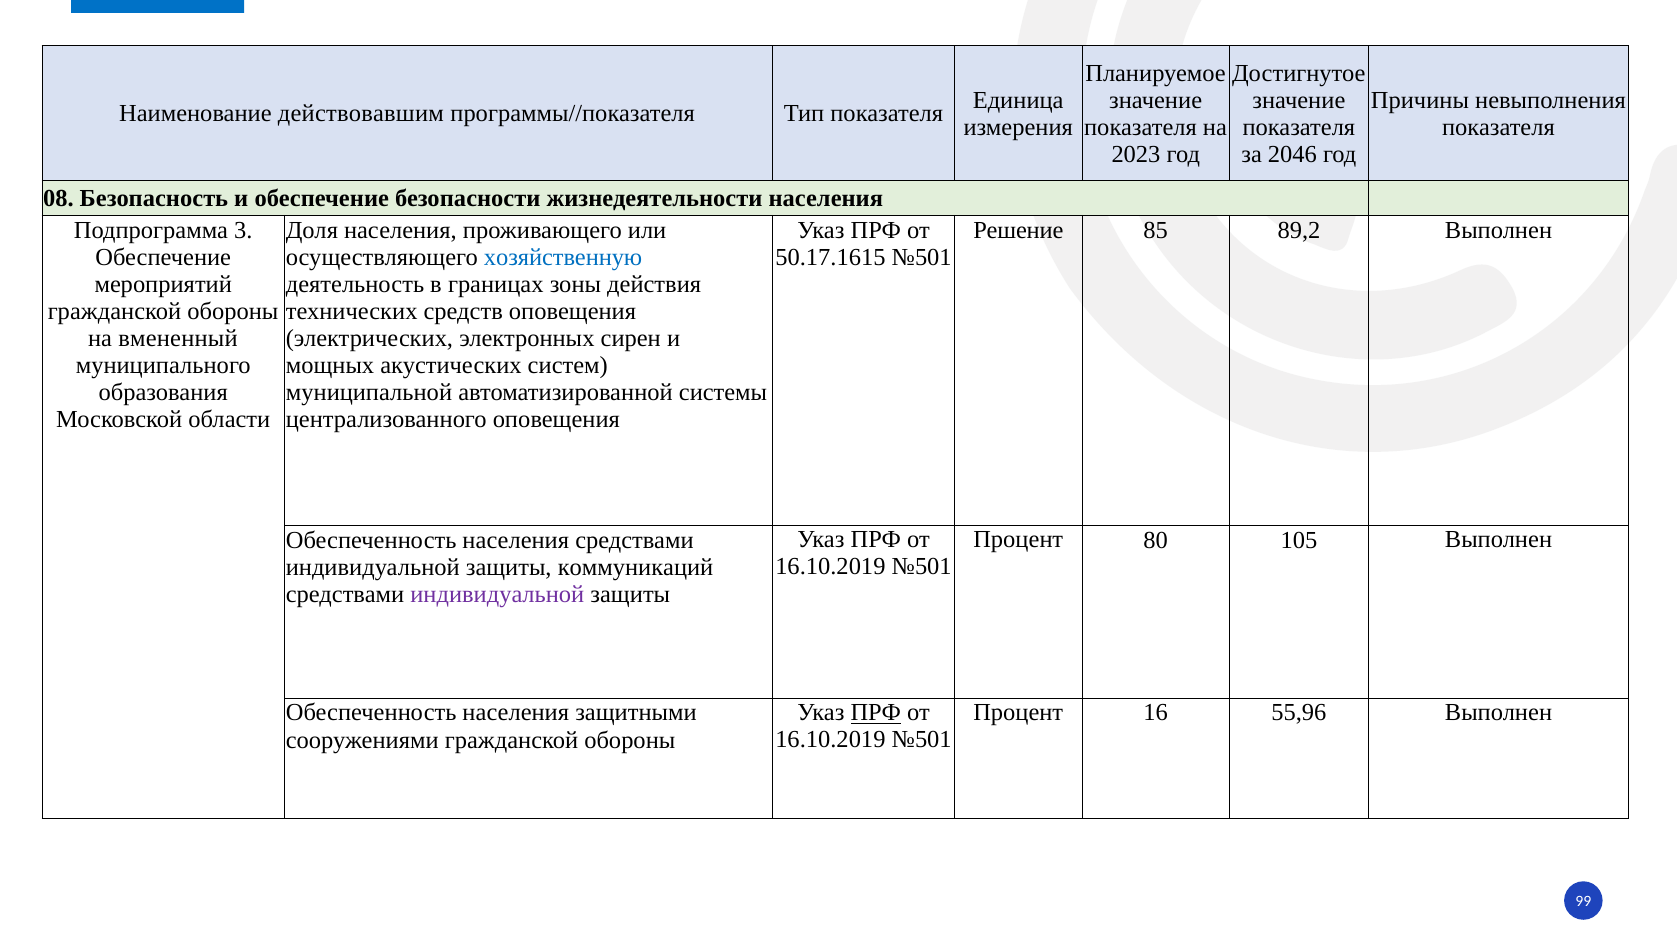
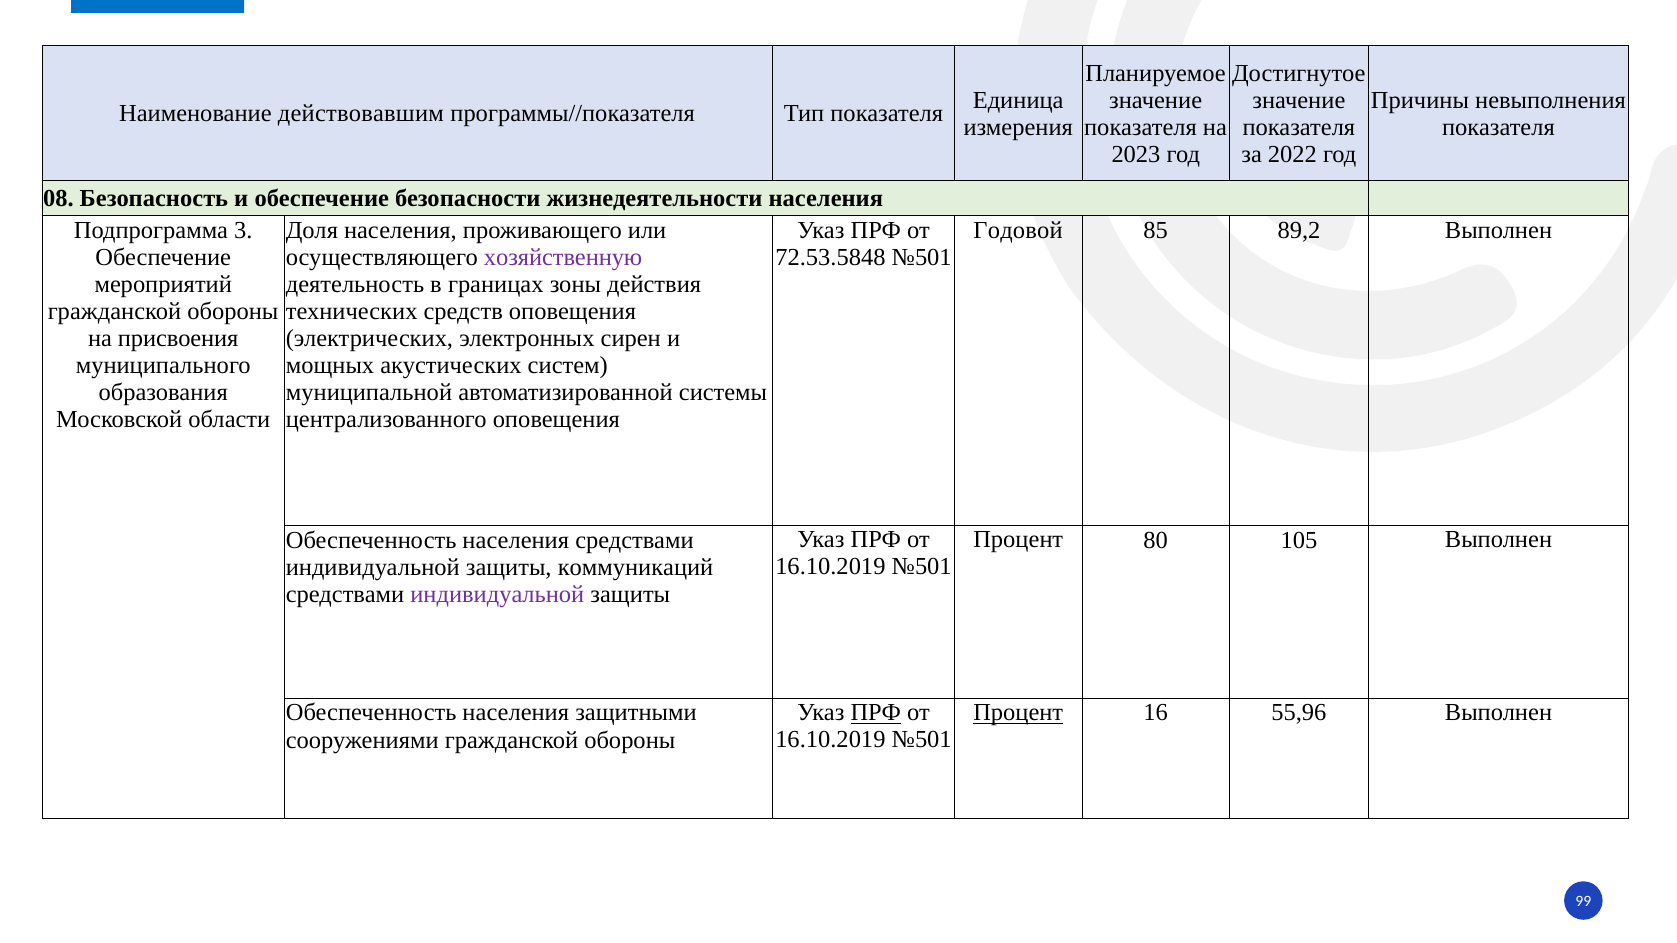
2046: 2046 -> 2022 (1292, 154)
Решение: Решение -> Годовой (1018, 230)
хозяйственную colour: blue -> purple (563, 257)
50.17.1615: 50.17.1615 -> 72.53.5848 (830, 257)
вмененный: вмененный -> присвоения (178, 338)
Процент underline: none -> present (1018, 713)
